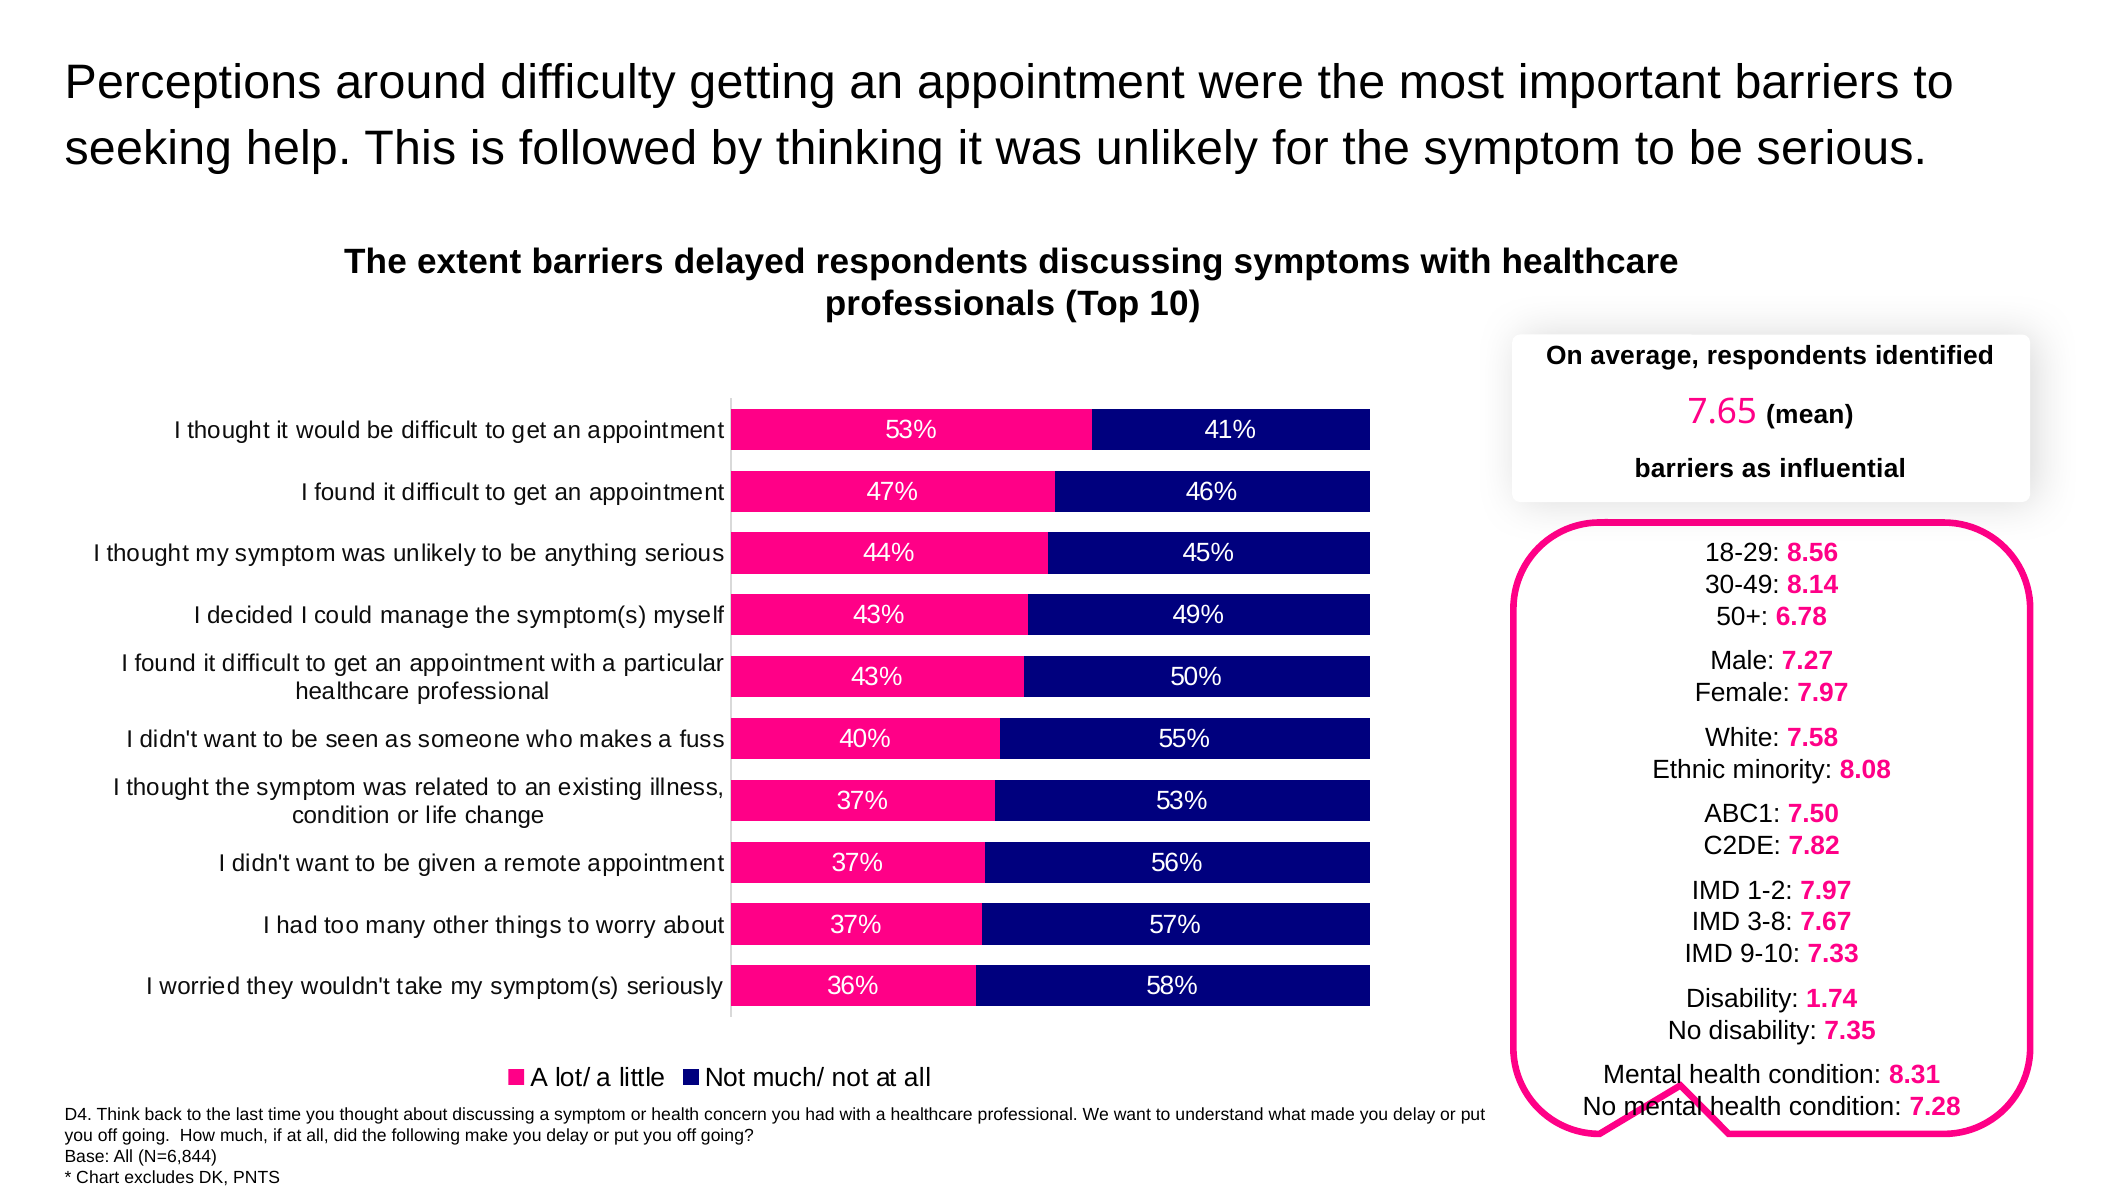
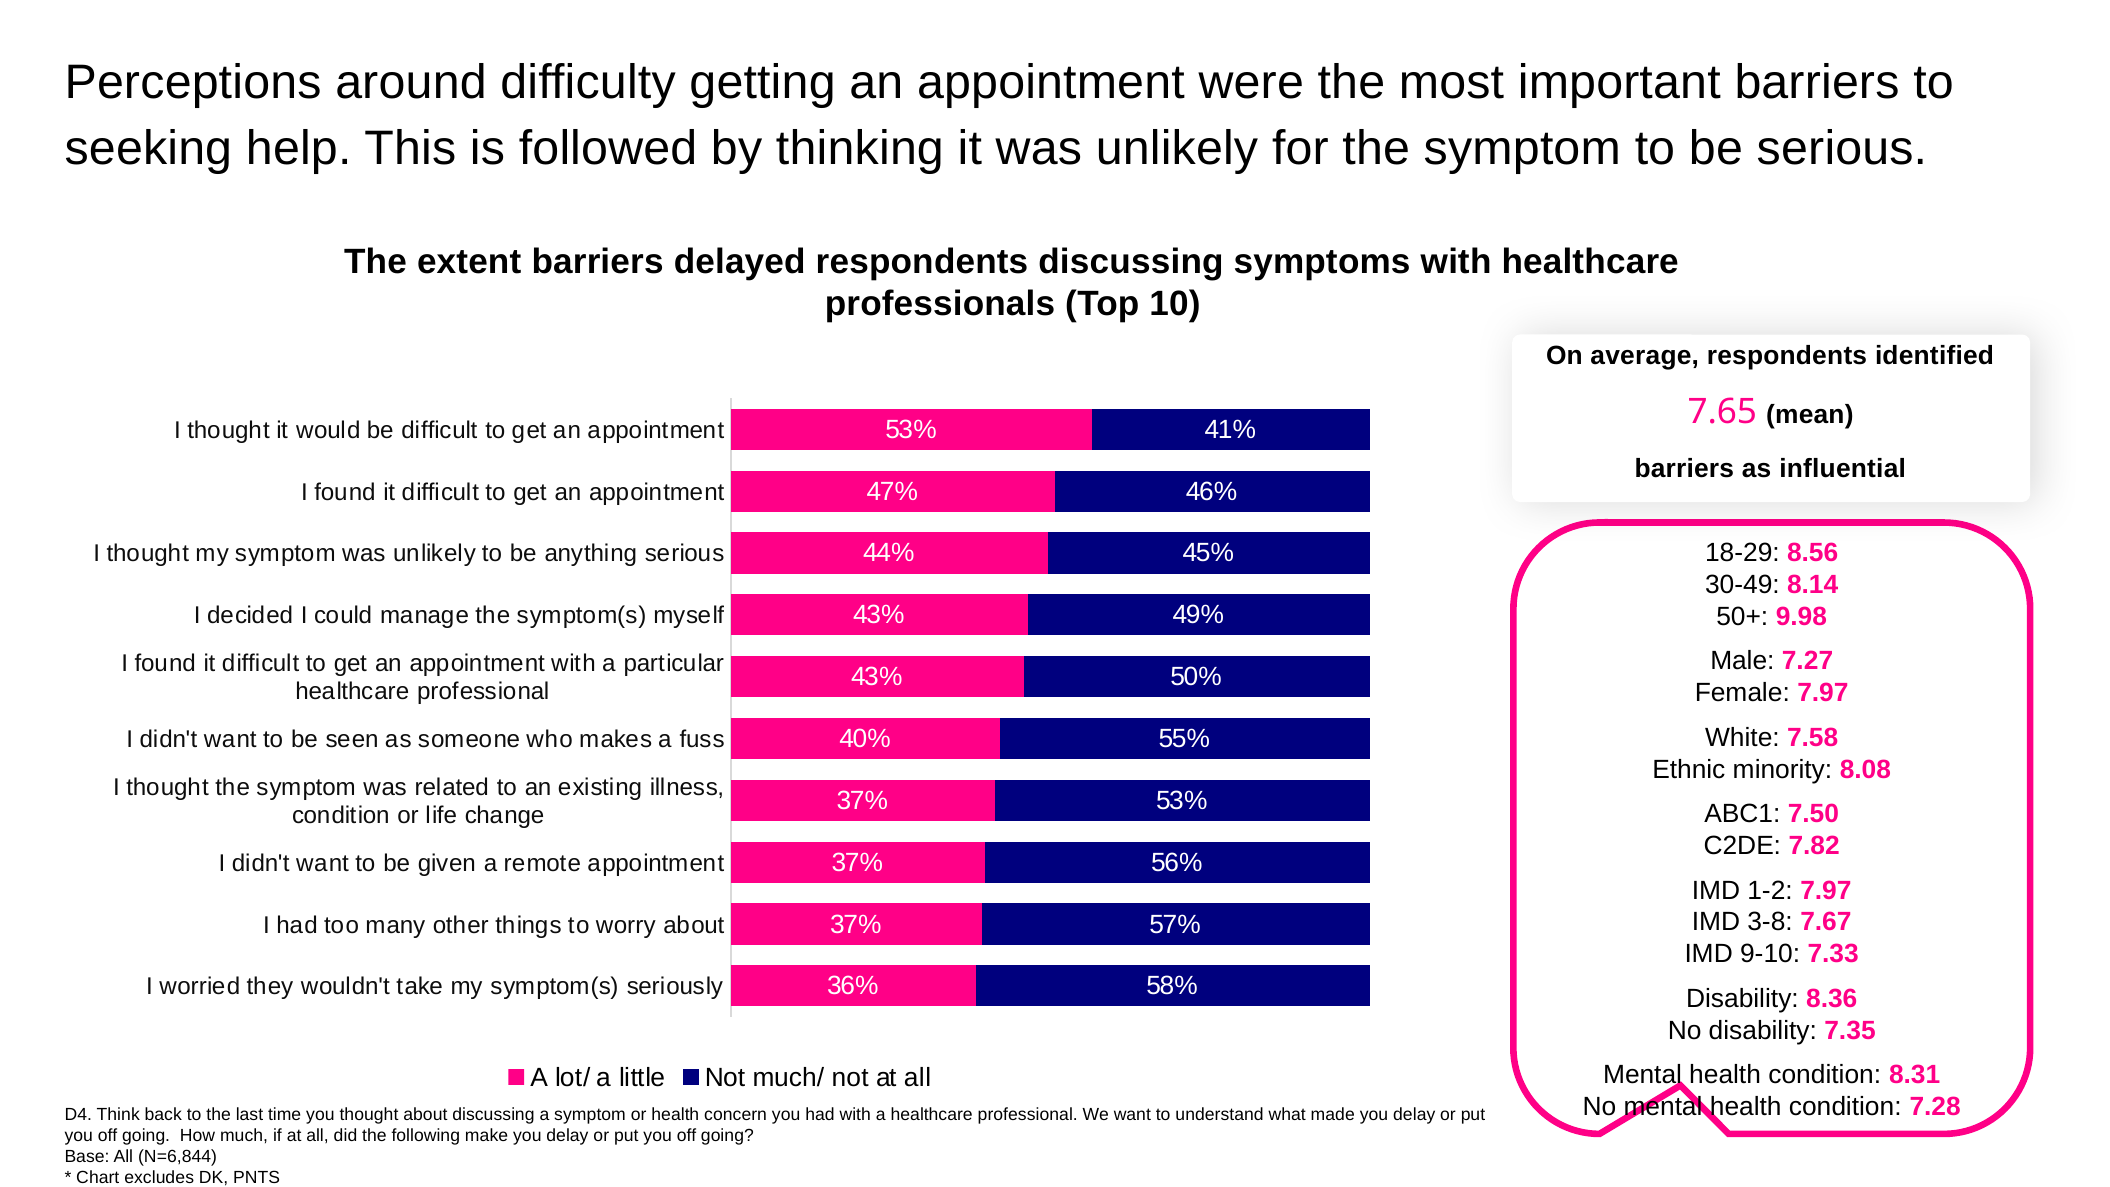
6.78: 6.78 -> 9.98 (1801, 616)
1.74: 1.74 -> 8.36 (1832, 999)
